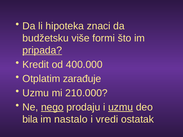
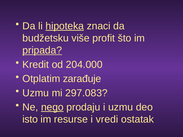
hipoteka underline: none -> present (65, 26)
formi: formi -> profit (104, 38)
400.000: 400.000 -> 204.000 (84, 65)
210.000: 210.000 -> 297.083 (86, 93)
uzmu underline: present -> none (121, 107)
bila: bila -> isto (30, 120)
nastalo: nastalo -> resurse (71, 120)
